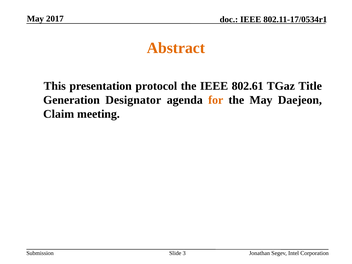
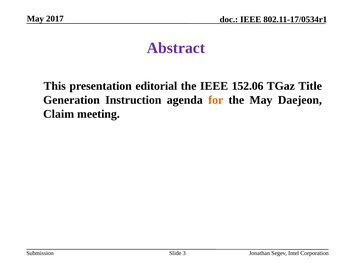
Abstract colour: orange -> purple (176, 48)
protocol: protocol -> editorial (156, 86)
802.61: 802.61 -> 152.06 (248, 86)
Designator: Designator -> Instruction (133, 100)
